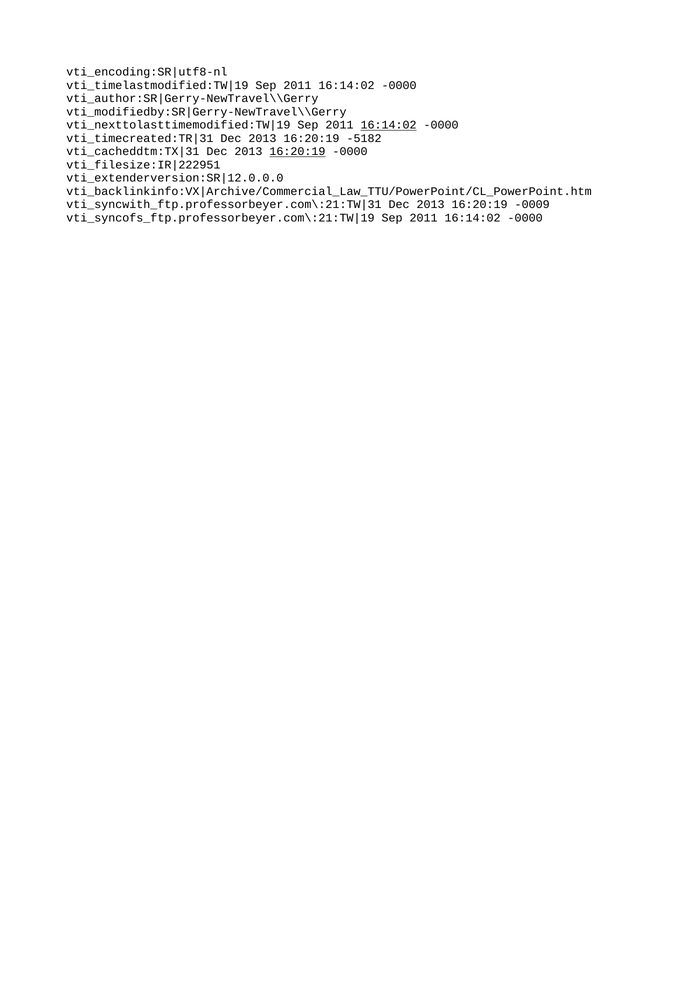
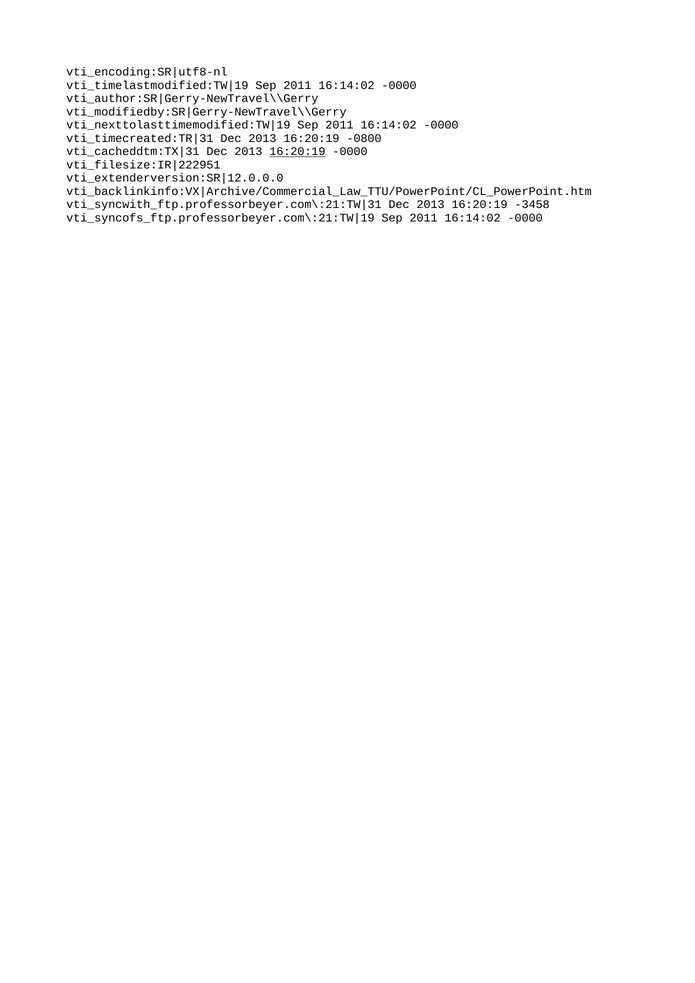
16:14:02 underline: present -> none (389, 125)
-5182: -5182 -> -0800 (364, 138)
-0009: -0009 -> -3458 (532, 205)
